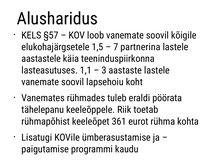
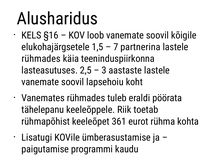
§57: §57 -> §16 (51, 35)
aastastele: aastastele -> rühmades (41, 59)
1,1: 1,1 -> 2,5 (86, 70)
